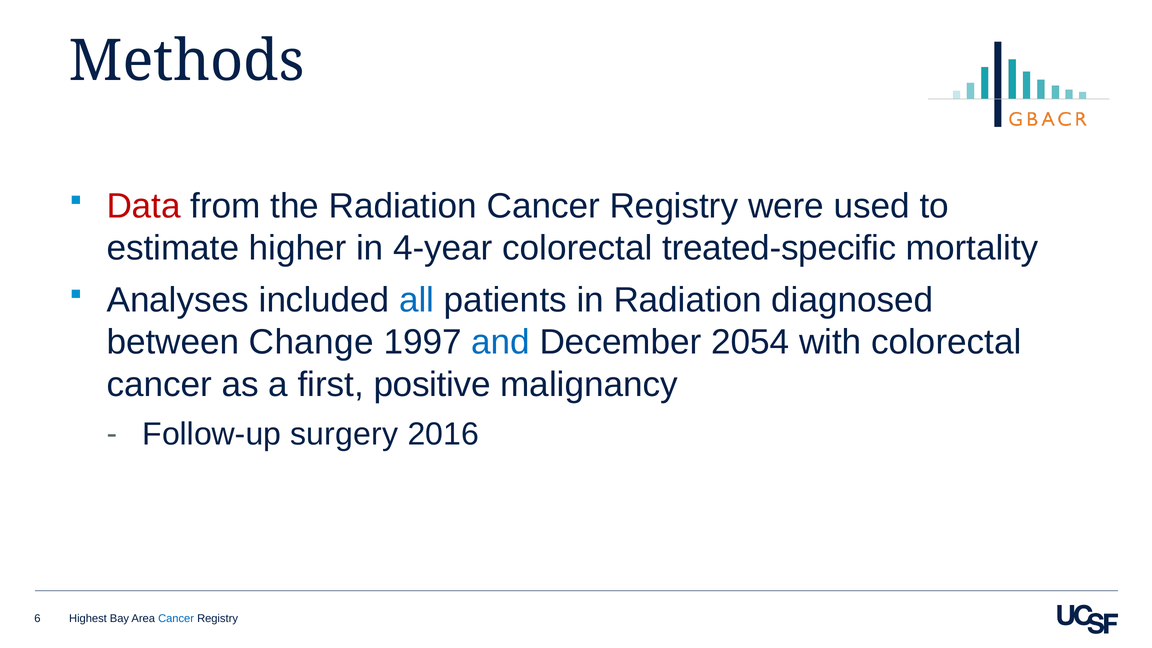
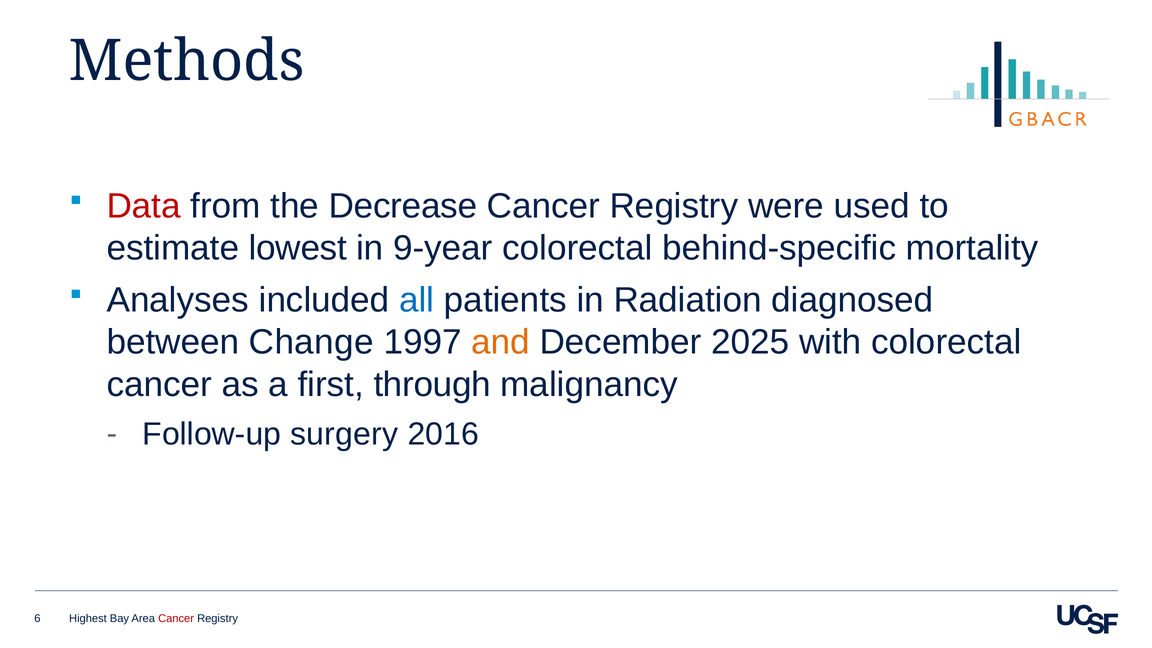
the Radiation: Radiation -> Decrease (403, 206)
higher: higher -> lowest (298, 248)
4-year: 4-year -> 9-year (443, 248)
treated-specific: treated-specific -> behind-specific (779, 248)
and colour: blue -> orange (501, 342)
2054: 2054 -> 2025 (750, 342)
positive: positive -> through (432, 384)
Cancer colour: blue -> red (176, 618)
